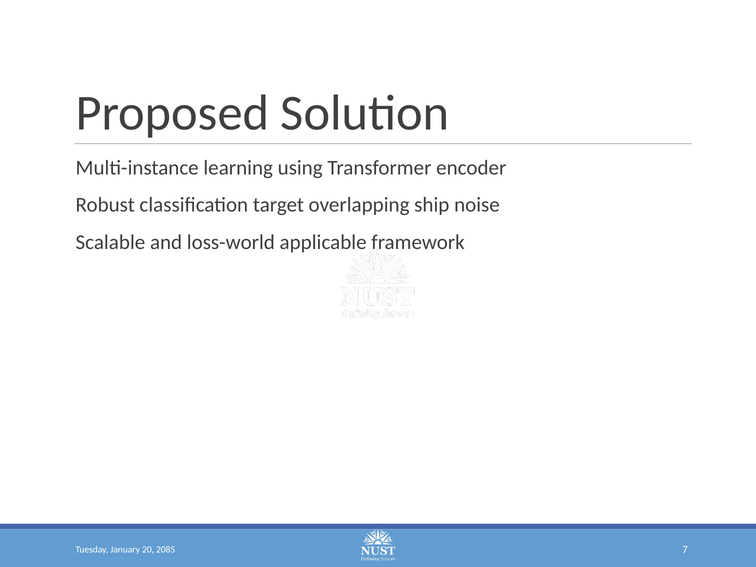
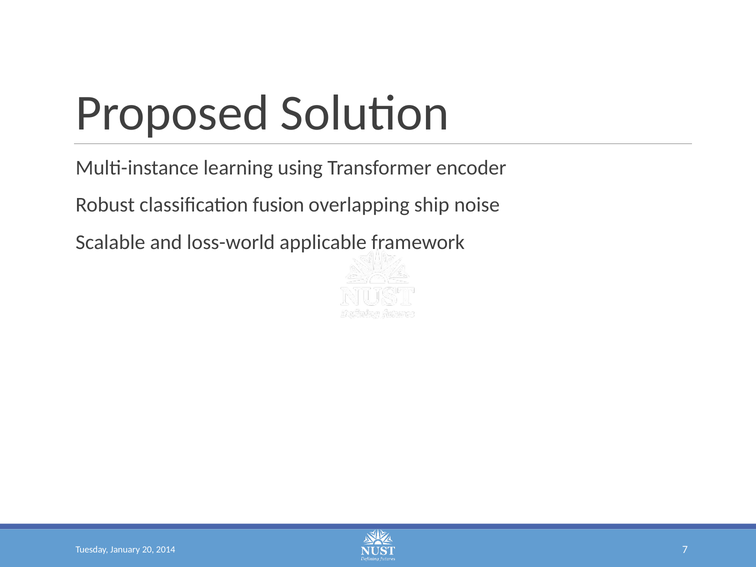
target: target -> fusion (278, 205)
2085: 2085 -> 2014 (166, 550)
